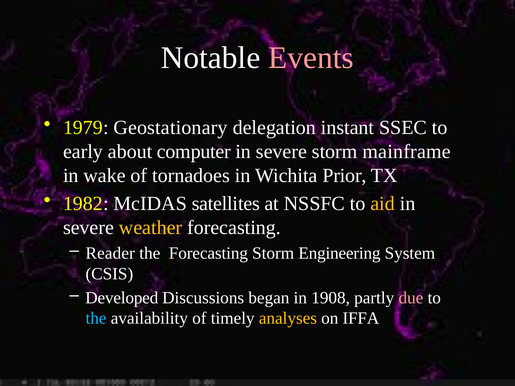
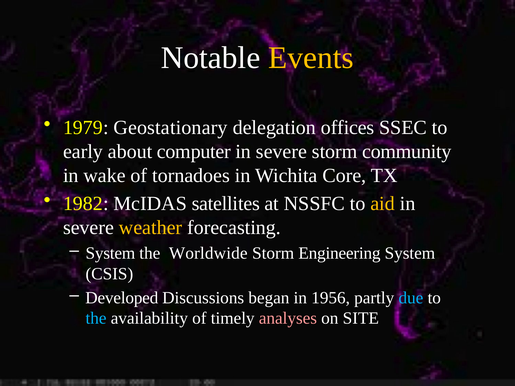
Events colour: pink -> yellow (311, 58)
instant: instant -> offices (348, 128)
mainframe: mainframe -> community (407, 152)
Prior: Prior -> Core (344, 176)
Reader: Reader -> System (110, 253)
the Forecasting: Forecasting -> Worldwide (208, 253)
1908: 1908 -> 1956 (331, 298)
due colour: pink -> light blue (411, 298)
analyses colour: yellow -> pink (288, 318)
IFFA: IFFA -> SITE (361, 318)
